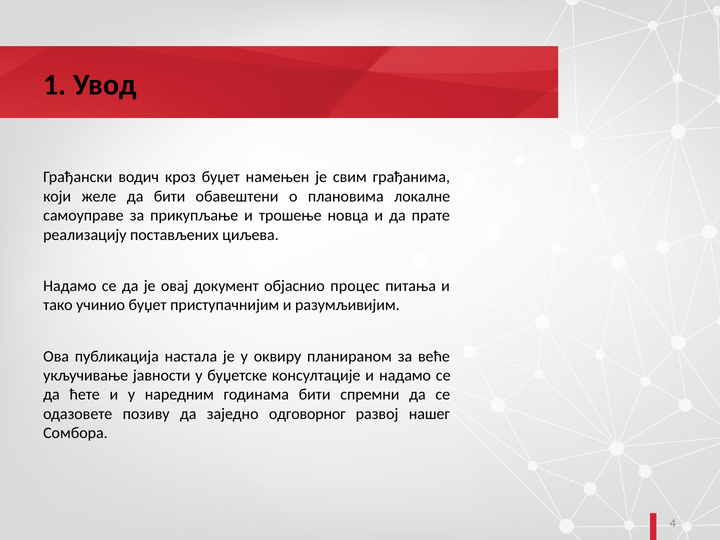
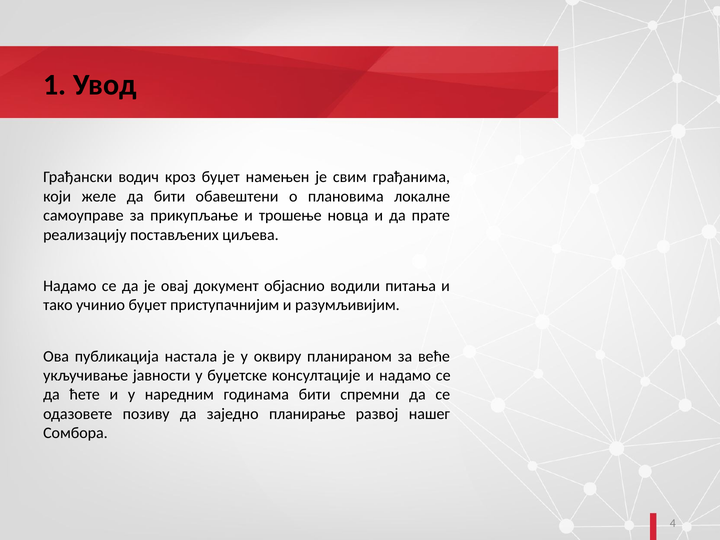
процес: процес -> водили (355, 286)
одговорног: одговорног -> планирање (307, 414)
